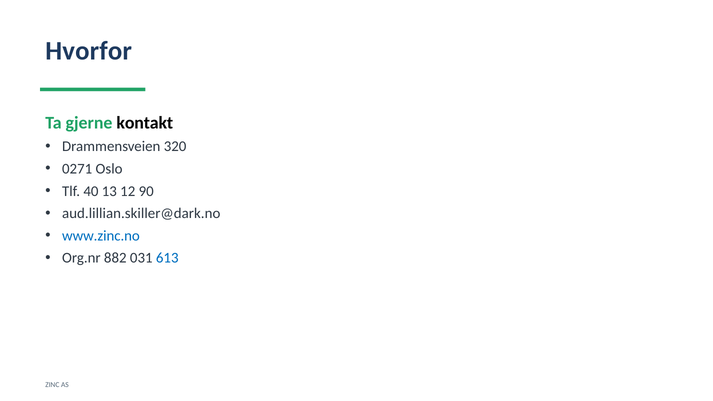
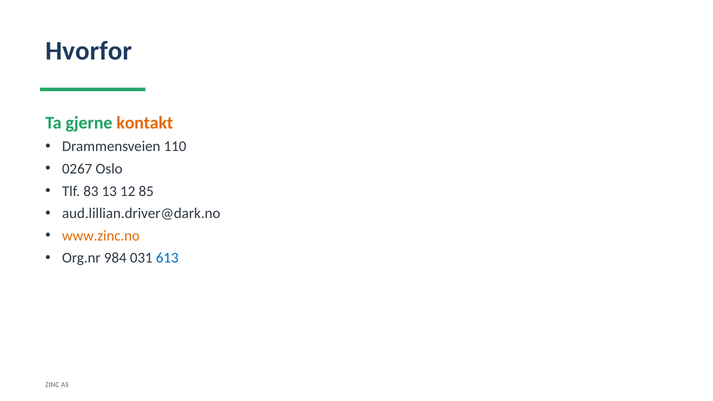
kontakt colour: black -> orange (145, 123)
320: 320 -> 110 (175, 147)
0271: 0271 -> 0267 (77, 169)
40: 40 -> 83 (91, 191)
90: 90 -> 85 (146, 191)
aud.lillian.skiller@dark.no: aud.lillian.skiller@dark.no -> aud.lillian.driver@dark.no (141, 213)
www.zinc.no colour: blue -> orange (101, 236)
882: 882 -> 984 (115, 258)
